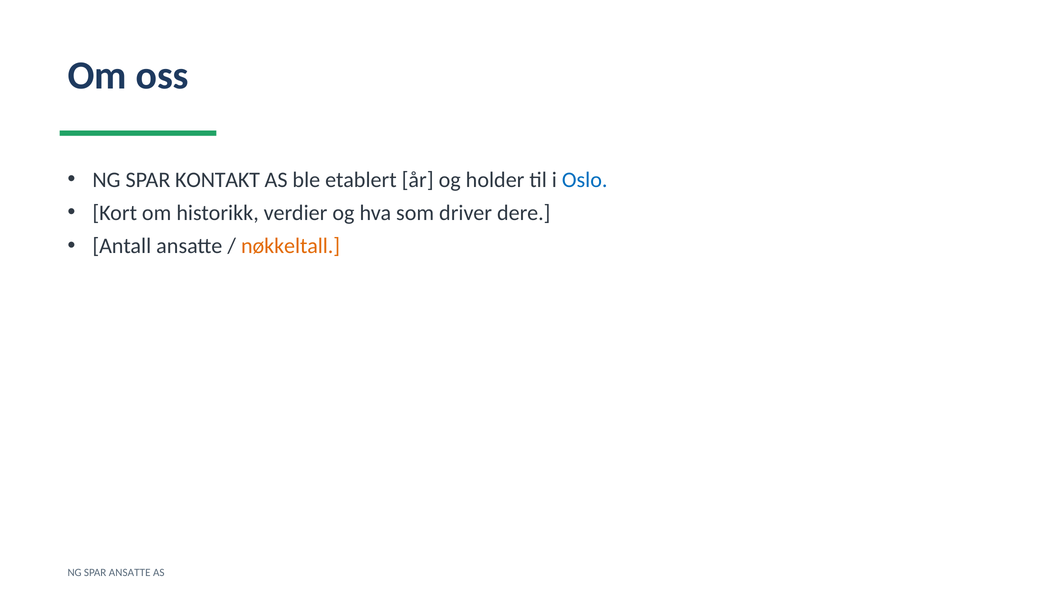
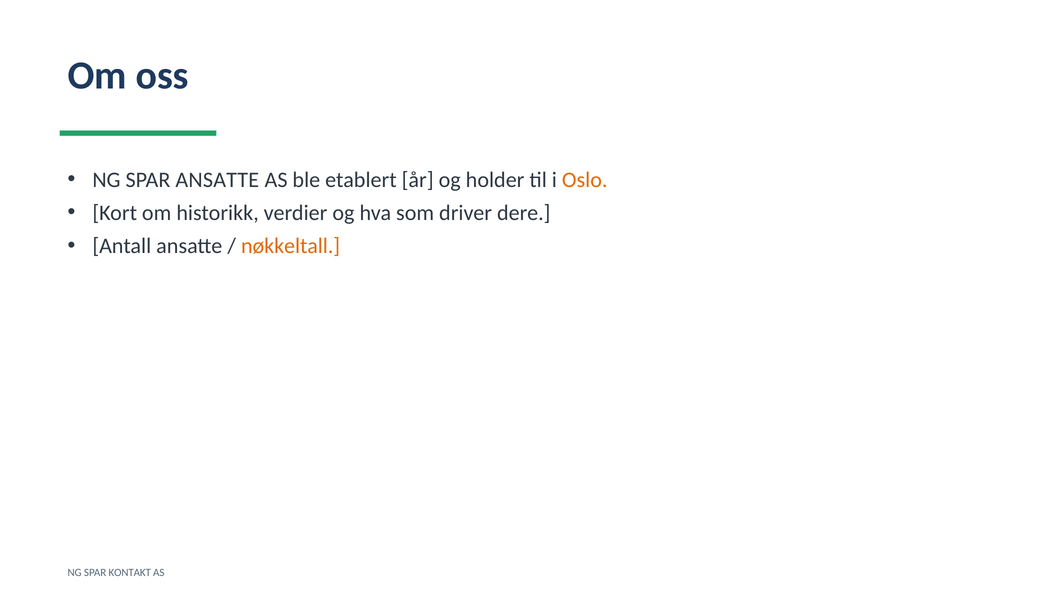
SPAR KONTAKT: KONTAKT -> ANSATTE (217, 180)
Oslo colour: blue -> orange (585, 180)
SPAR ANSATTE: ANSATTE -> KONTAKT (130, 573)
